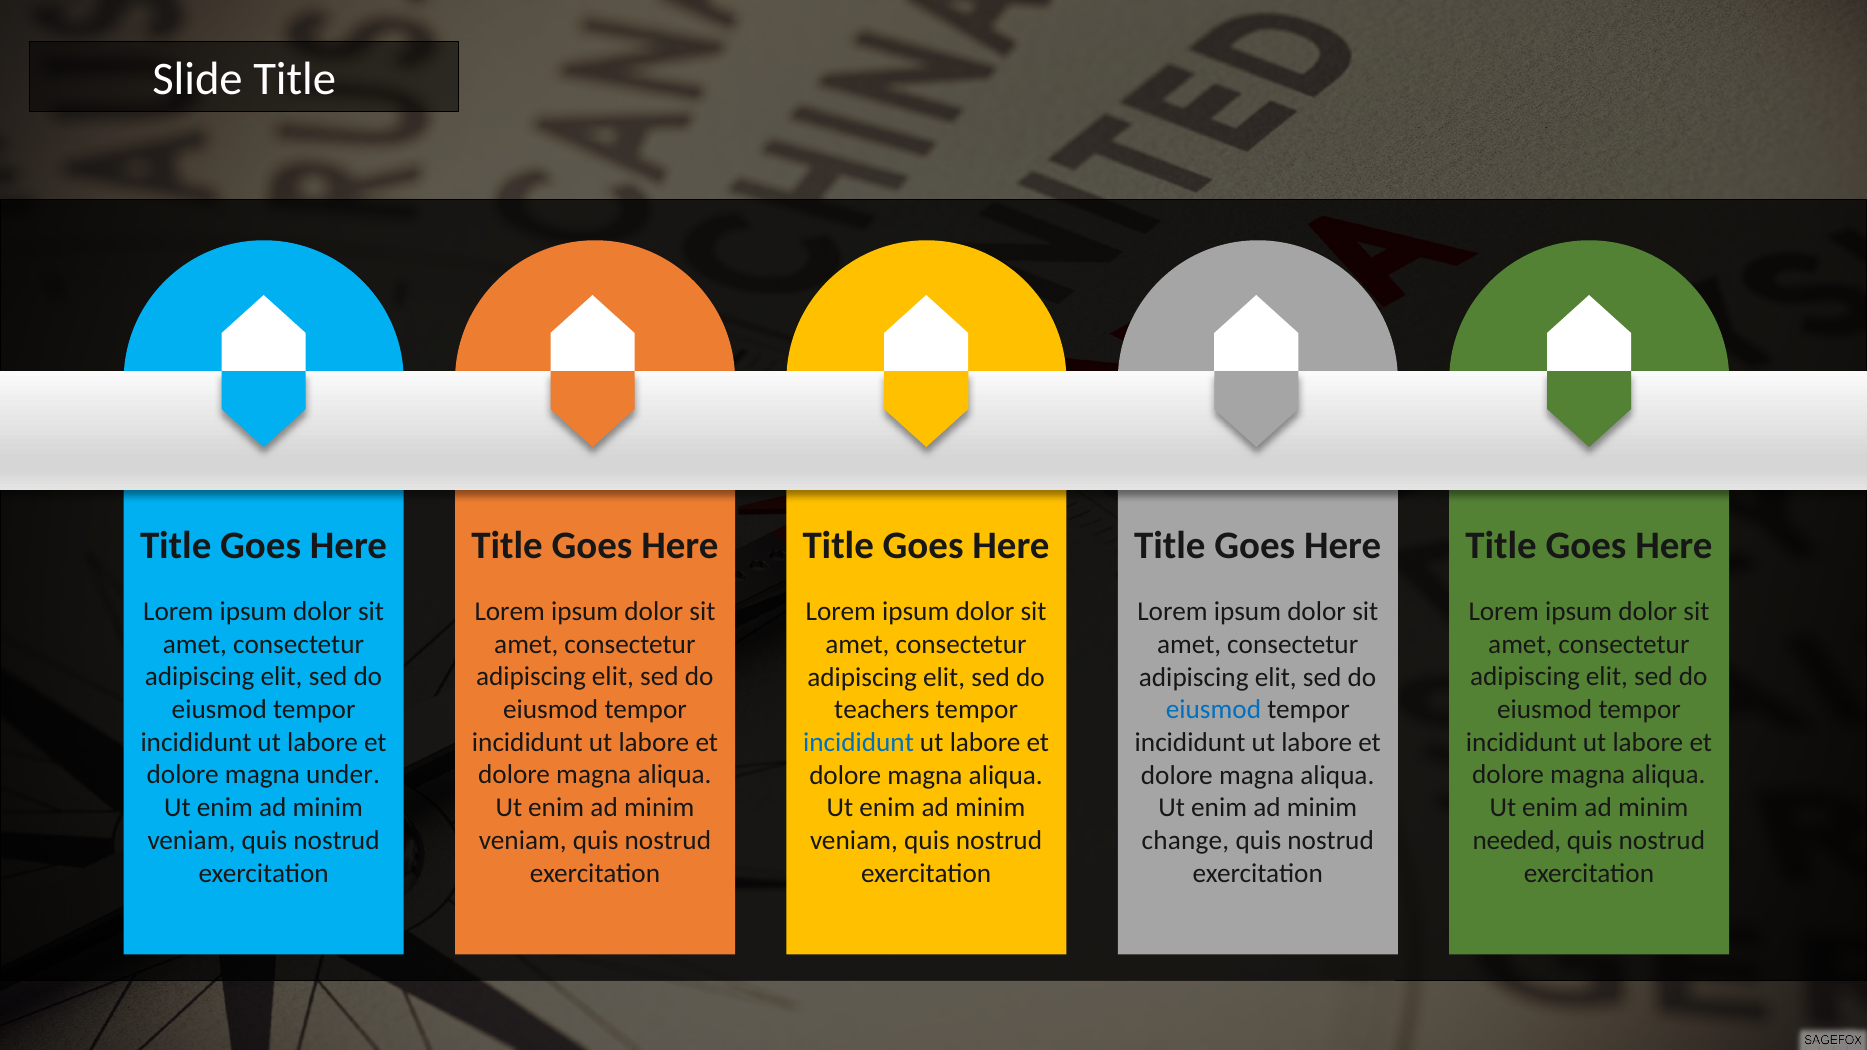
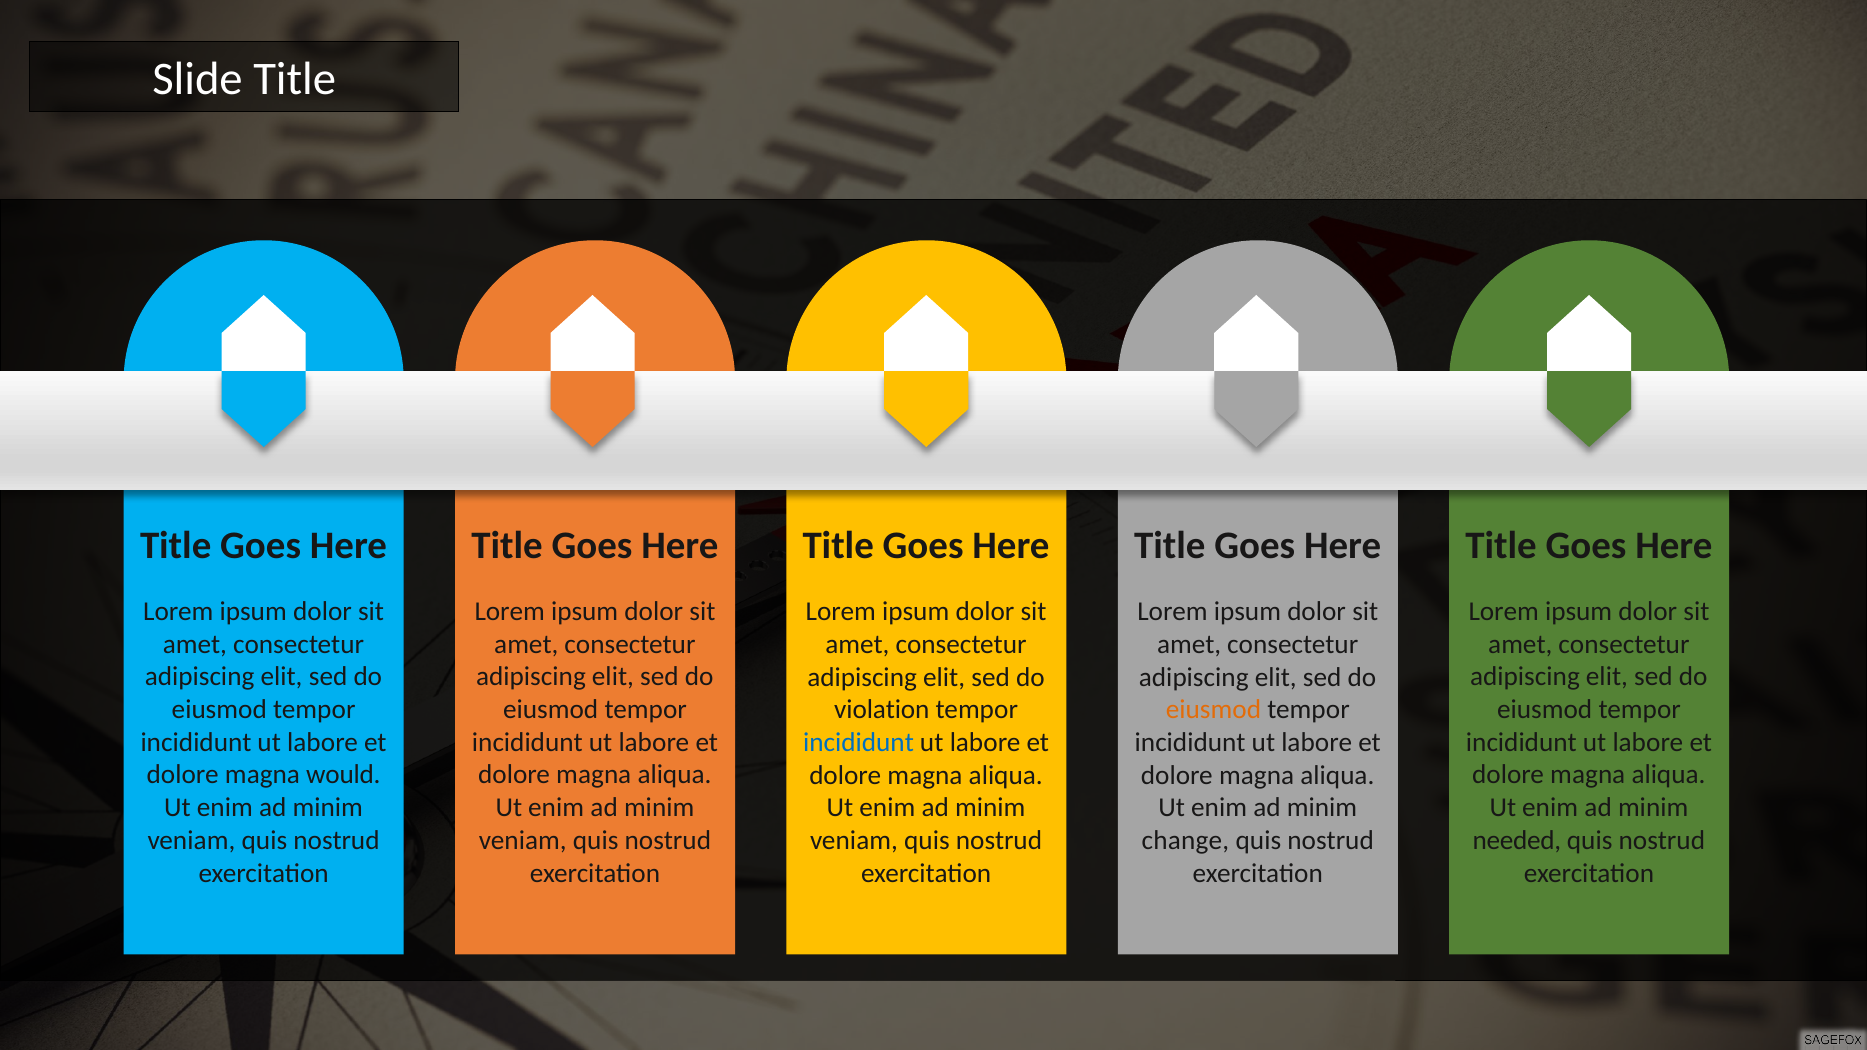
teachers: teachers -> violation (882, 710)
eiusmod colour: blue -> orange (1213, 710)
under: under -> would (343, 775)
